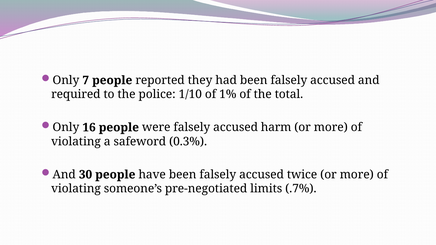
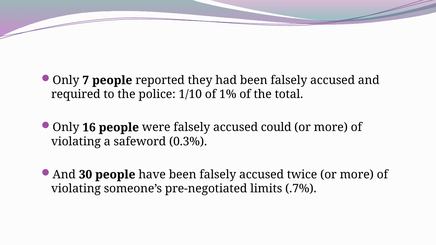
harm: harm -> could (276, 128)
